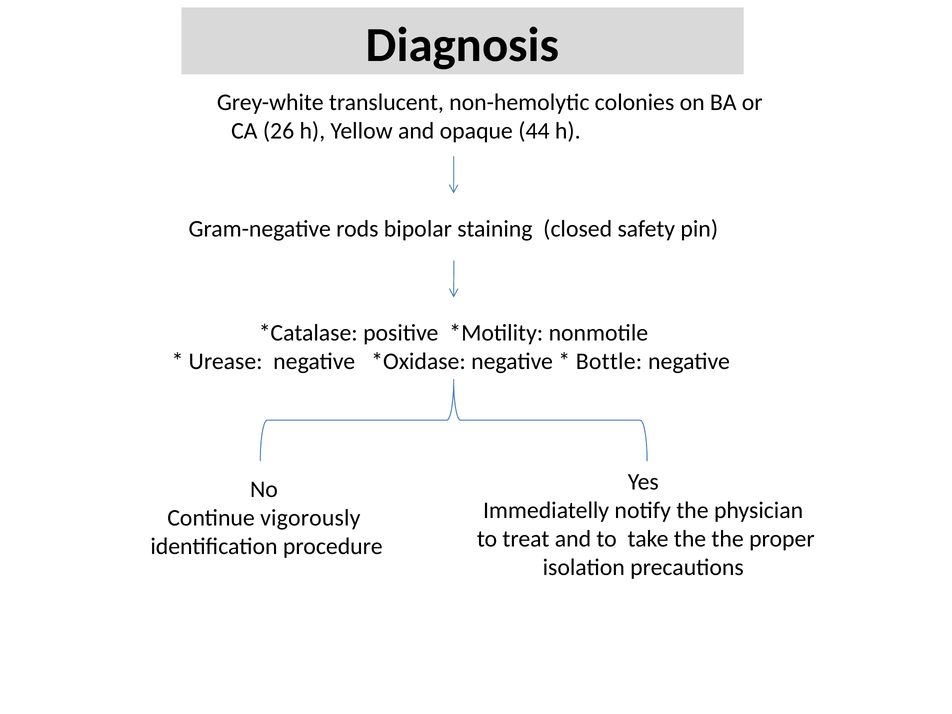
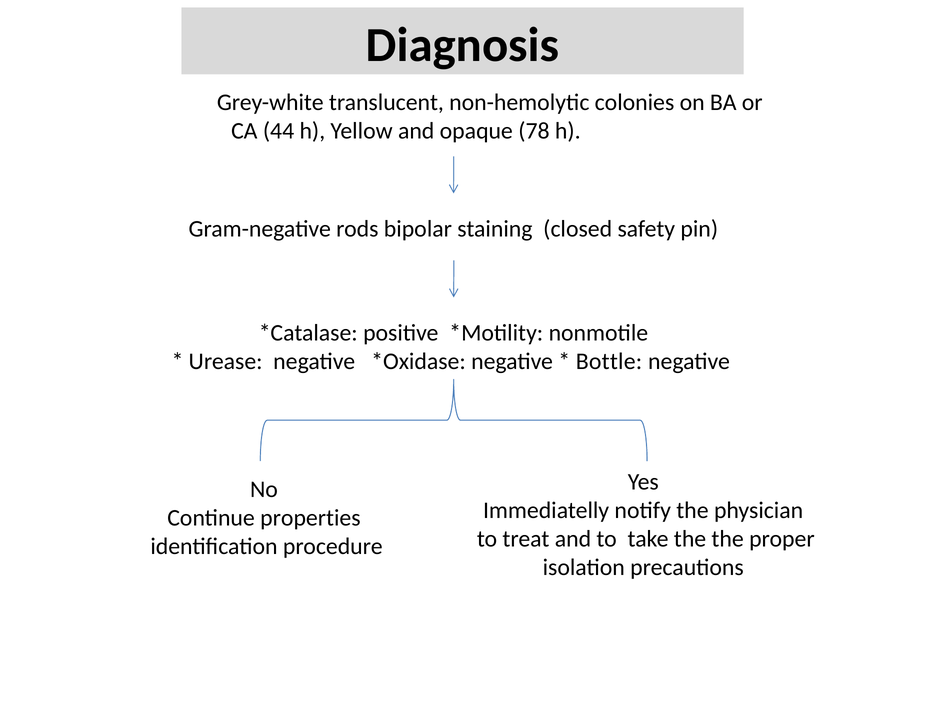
26: 26 -> 44 (279, 131)
44: 44 -> 78 (534, 131)
vigorously: vigorously -> properties (310, 518)
